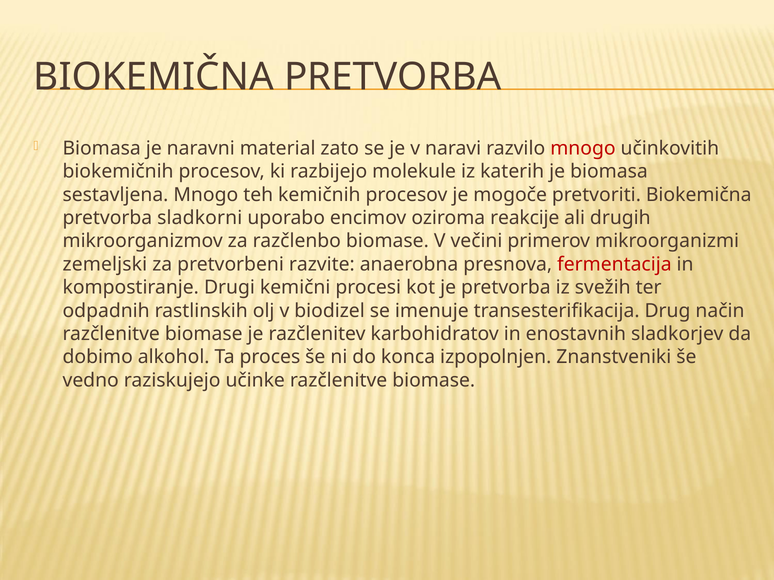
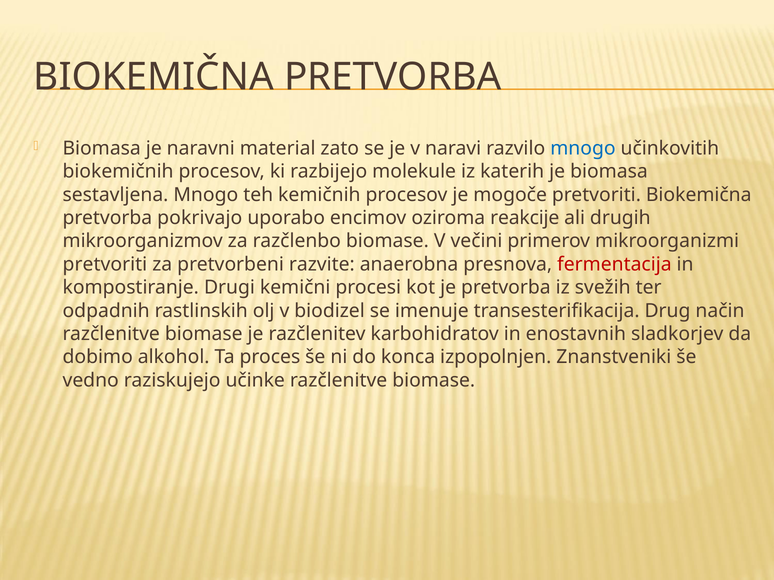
mnogo colour: red -> blue (583, 148)
sladkorni: sladkorni -> pokrivajo (200, 218)
zemeljski: zemeljski -> pretvoriti (105, 264)
